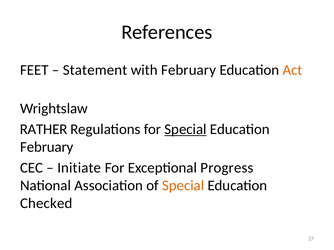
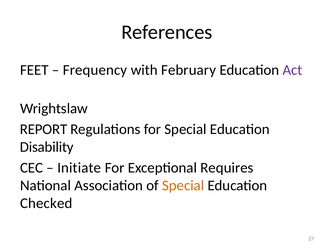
Statement: Statement -> Frequency (95, 70)
Act colour: orange -> purple (293, 70)
RATHER: RATHER -> REPORT (44, 129)
Special underline: present -> none (186, 129)
February: February -> Disability (47, 147)
Progress: Progress -> Requires (227, 168)
